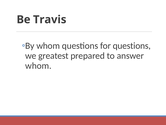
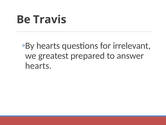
whom: whom -> hearts (48, 46)
for questions: questions -> irrelevant (132, 46)
whom: whom -> hearts (38, 66)
